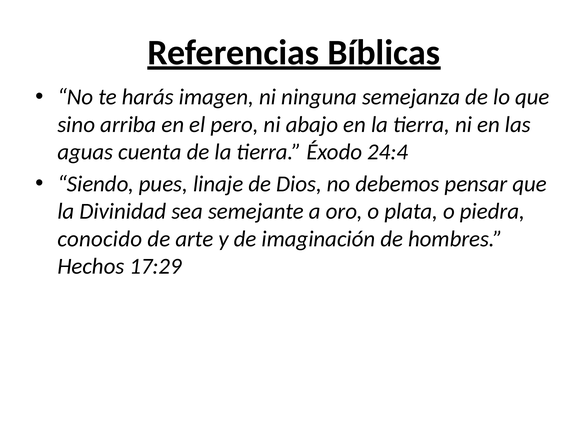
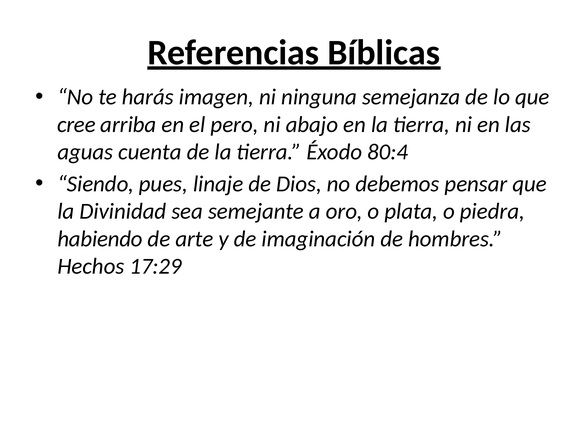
sino: sino -> cree (76, 124)
24:4: 24:4 -> 80:4 (388, 152)
conocido: conocido -> habiendo (100, 239)
